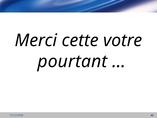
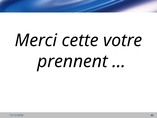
pourtant: pourtant -> prennent (72, 61)
